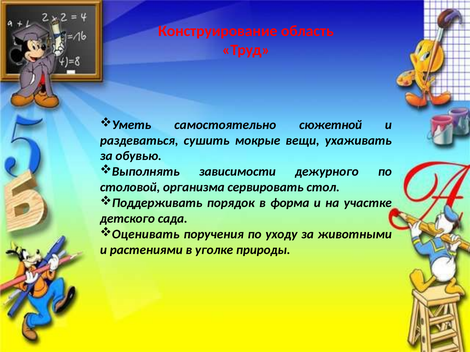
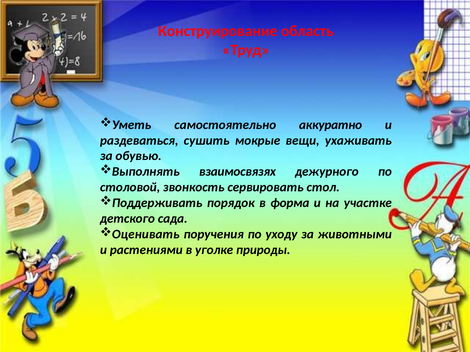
сюжетной: сюжетной -> аккуратно (331, 125)
зависимости: зависимости -> взаимосвязях (237, 172)
организма: организма -> звонкость (194, 188)
